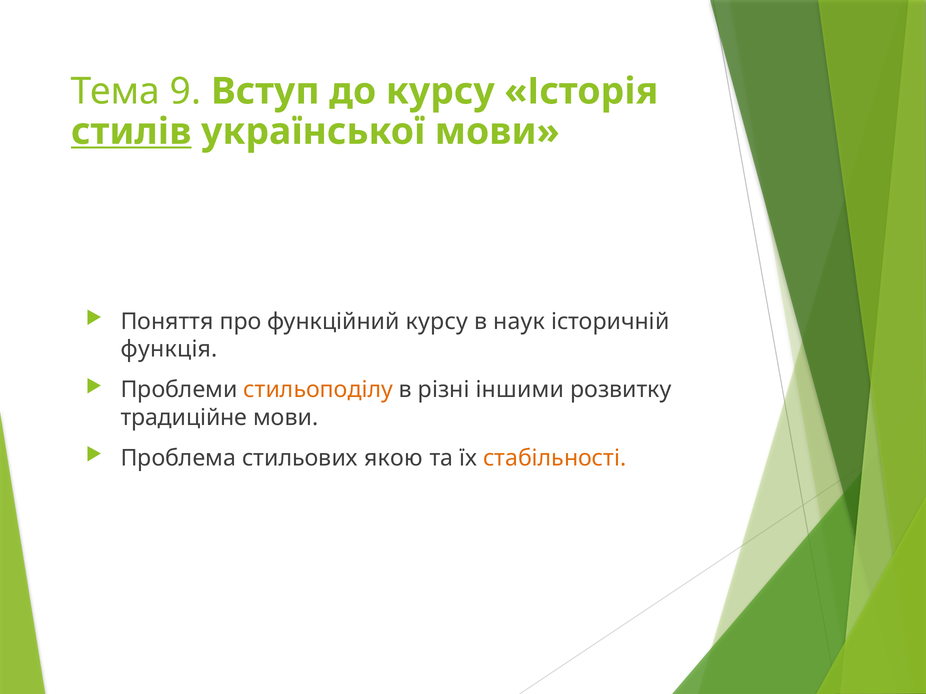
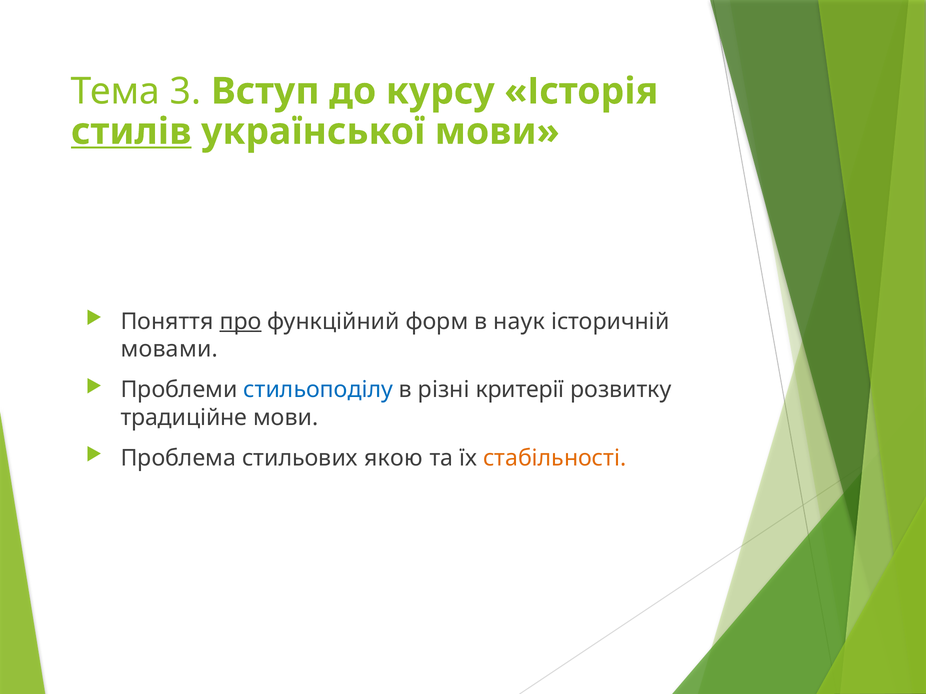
9: 9 -> 3 (185, 91)
про underline: none -> present (240, 322)
функційний курсу: курсу -> форм (437, 322)
функція: функція -> мовами (169, 349)
стильоподілу colour: orange -> blue (318, 390)
іншими: іншими -> критерії (520, 390)
